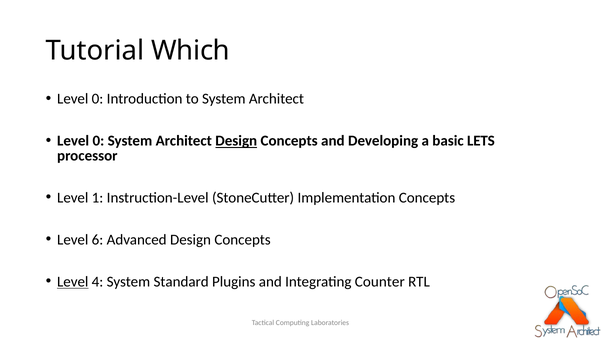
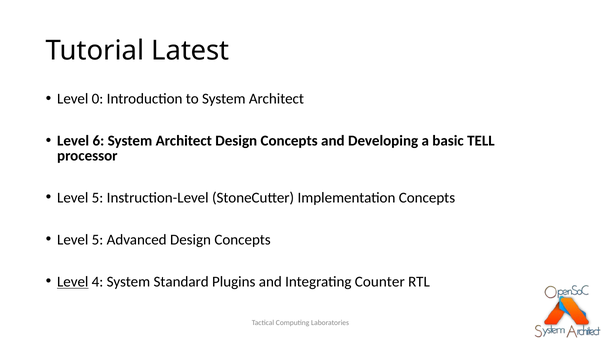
Which: Which -> Latest (190, 50)
0: 0 -> 6 (98, 141)
Design underline: present -> none (236, 141)
LETS: LETS -> TELL (481, 141)
1: 1 -> 5 (98, 198)
6: 6 -> 5 (98, 240)
